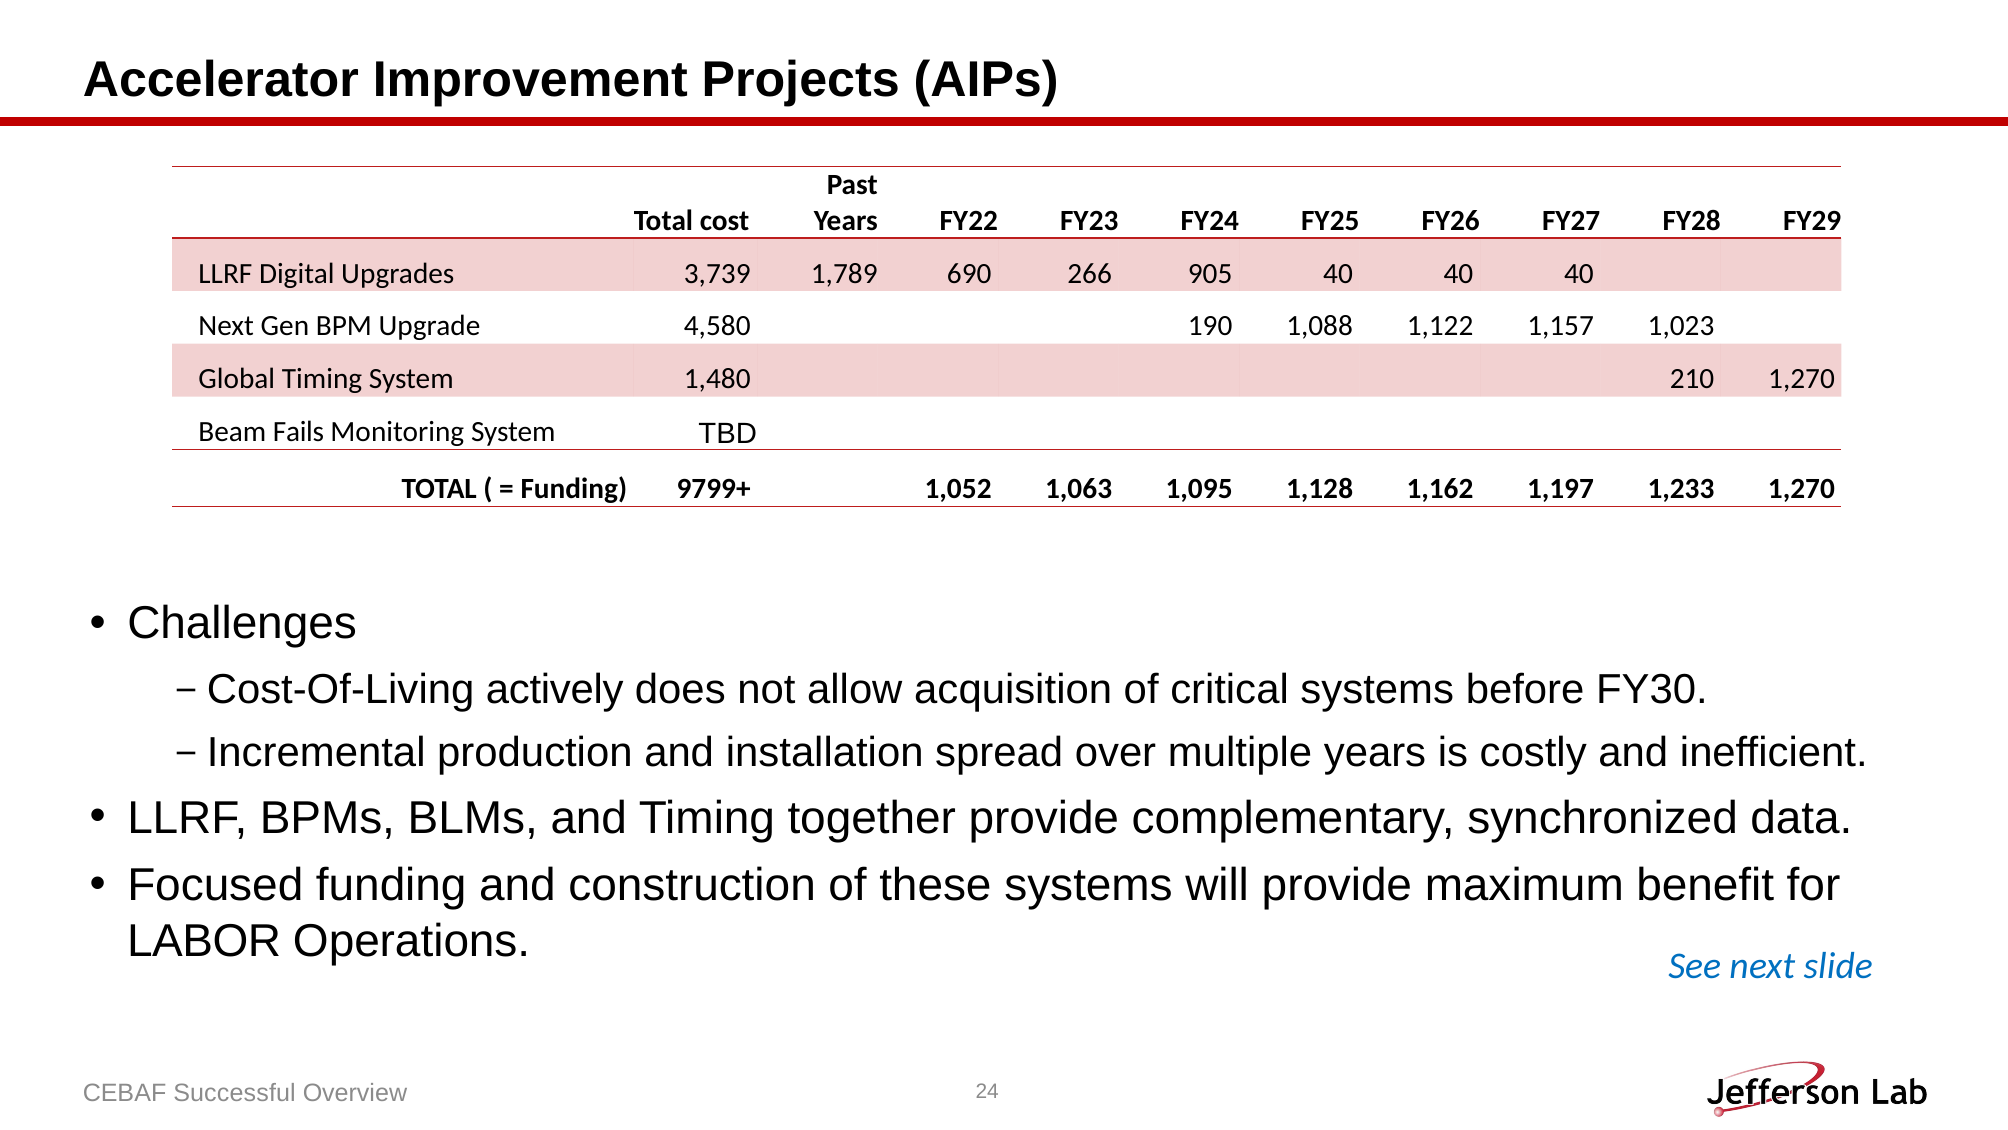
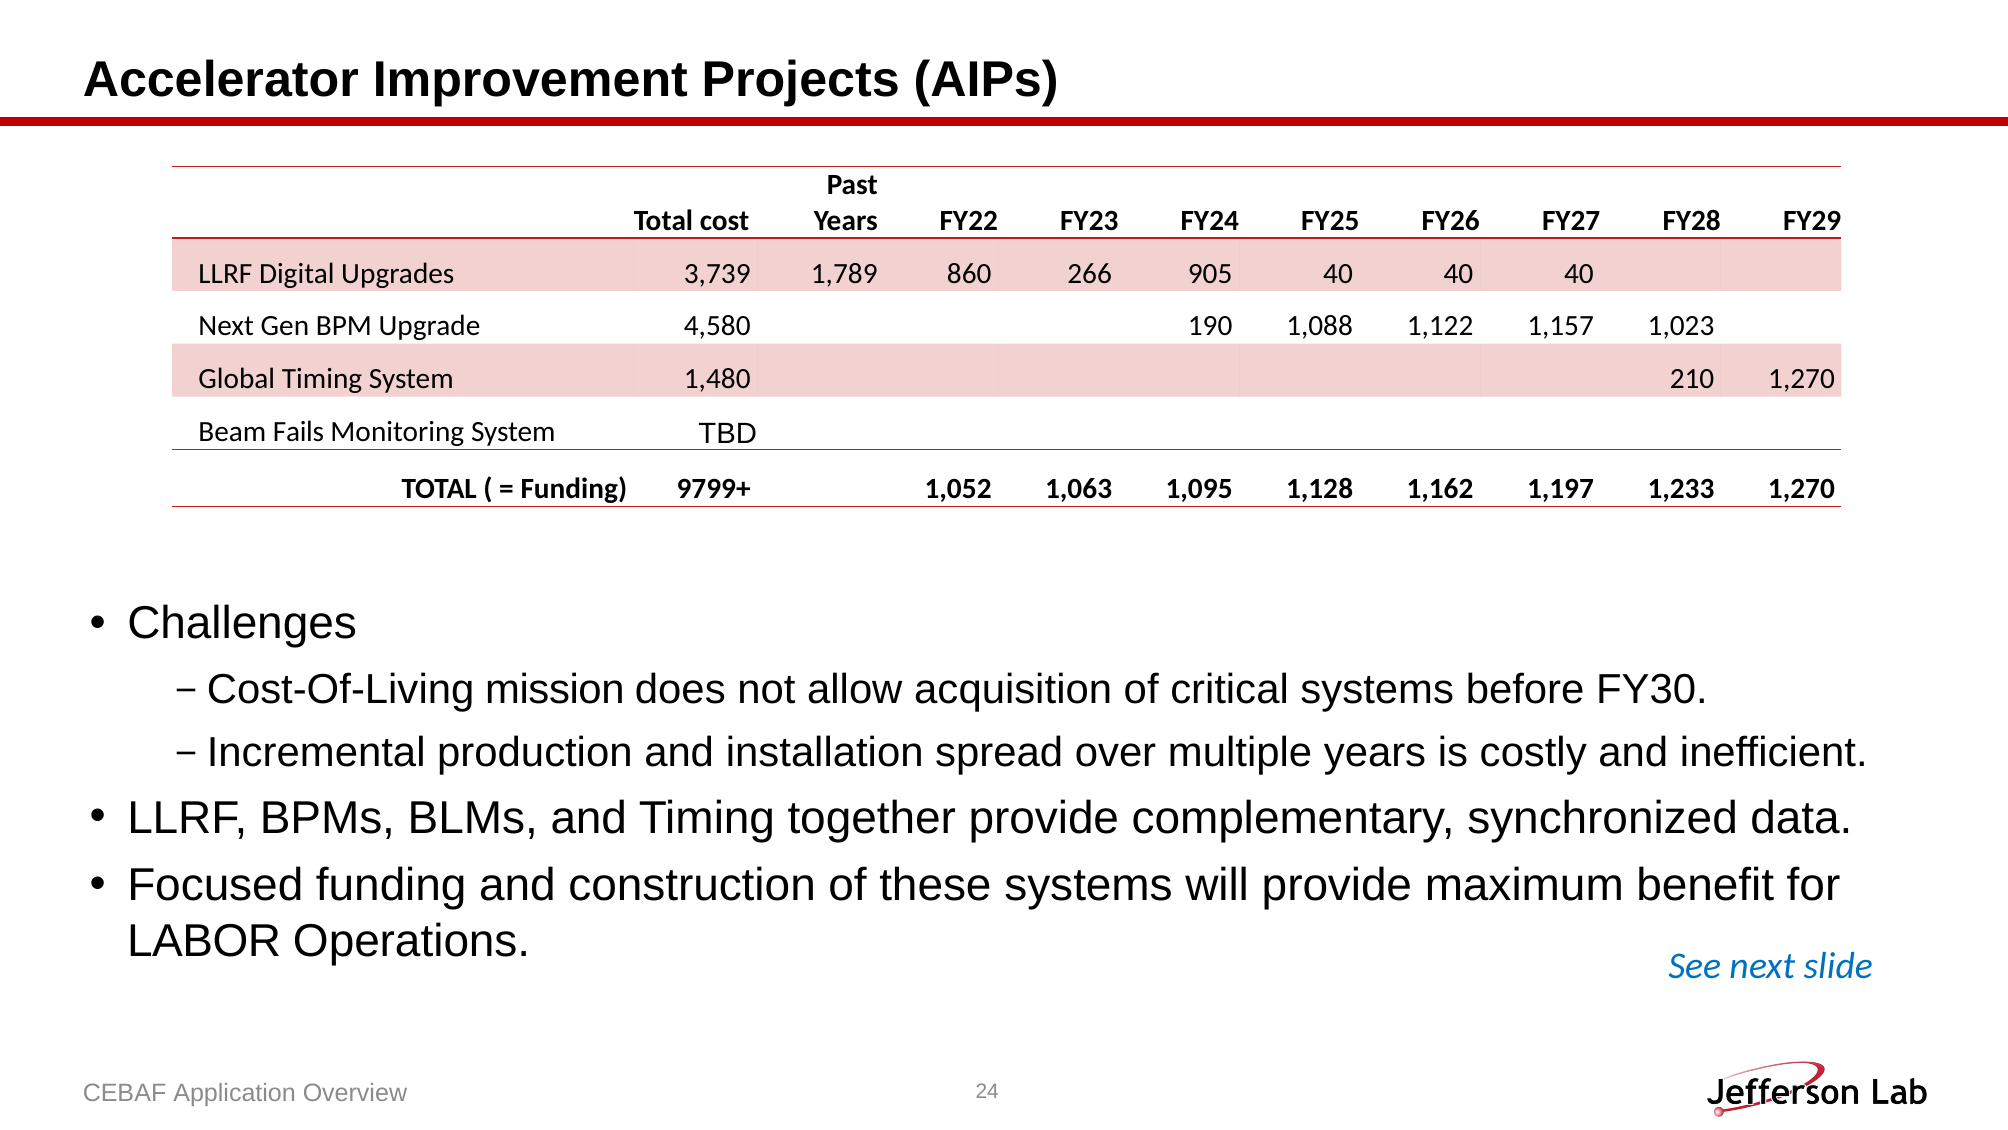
690: 690 -> 860 (969, 273)
actively: actively -> mission (555, 689)
Successful: Successful -> Application (235, 1093)
